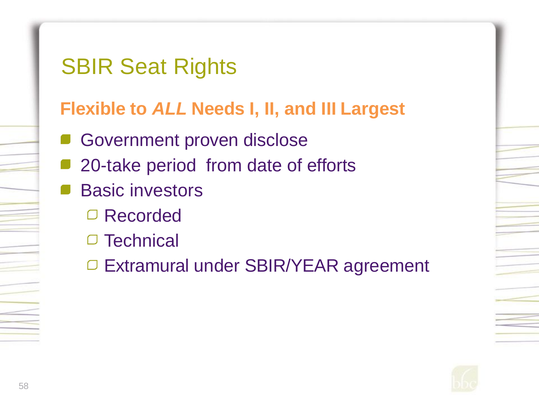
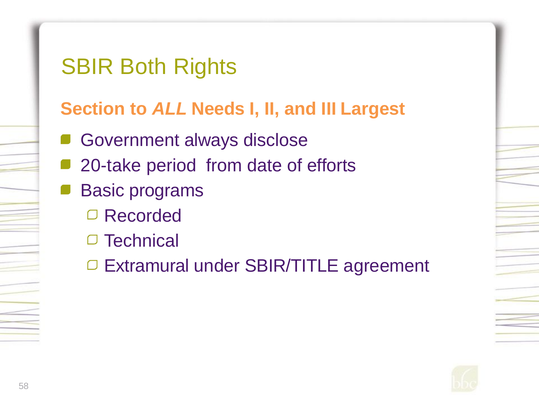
Seat: Seat -> Both (143, 67)
Flexible: Flexible -> Section (93, 109)
proven: proven -> always (211, 140)
investors: investors -> programs (167, 191)
SBIR/YEAR: SBIR/YEAR -> SBIR/TITLE (292, 266)
